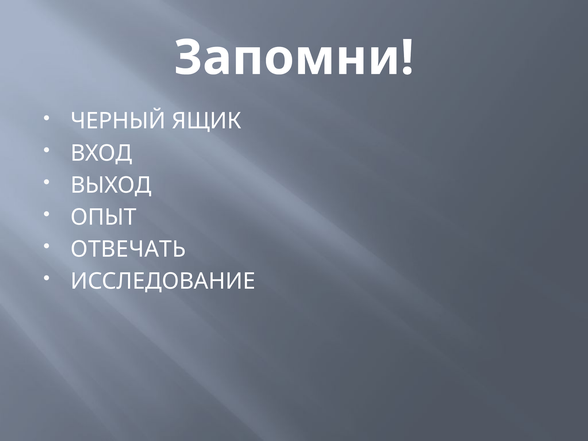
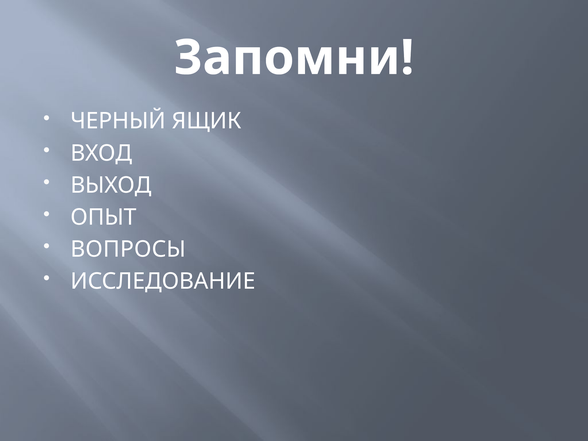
ОТВЕЧАТЬ: ОТВЕЧАТЬ -> ВОПРОСЫ (128, 249)
